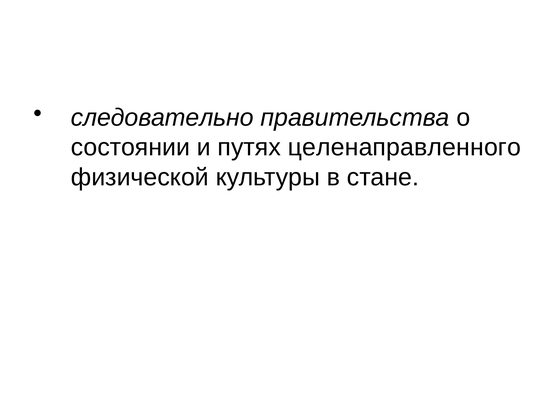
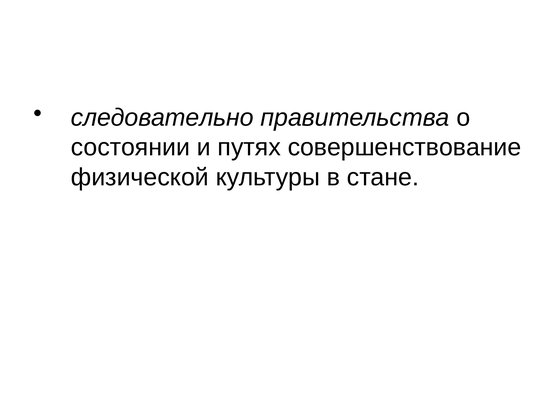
целенаправленного: целенаправленного -> совершенствование (405, 147)
